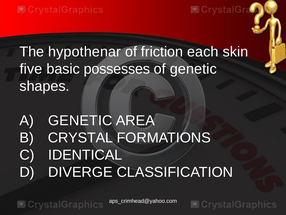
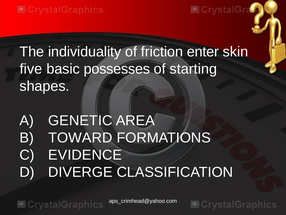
hypothenar: hypothenar -> individuality (85, 52)
each: each -> enter (203, 52)
of genetic: genetic -> starting (193, 69)
CRYSTAL: CRYSTAL -> TOWARD (80, 137)
IDENTICAL: IDENTICAL -> EVIDENCE (85, 155)
